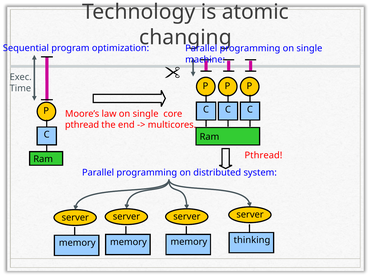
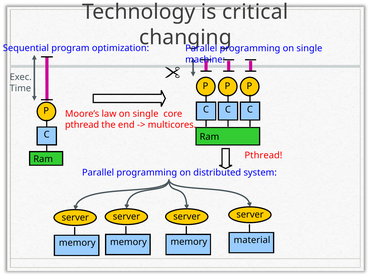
atomic: atomic -> critical (255, 12)
thinking: thinking -> material (252, 240)
